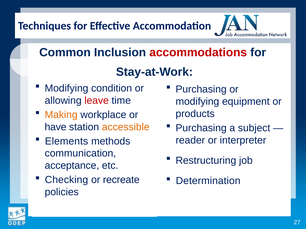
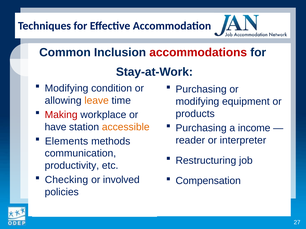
leave colour: red -> orange (97, 101)
Making colour: orange -> red (61, 115)
subject: subject -> income (254, 128)
acceptance: acceptance -> productivity (72, 166)
recreate: recreate -> involved (121, 180)
Determination: Determination -> Compensation (208, 181)
